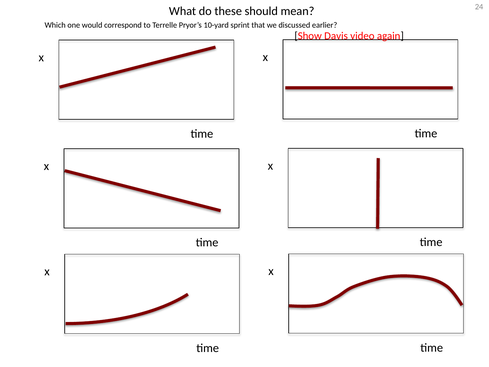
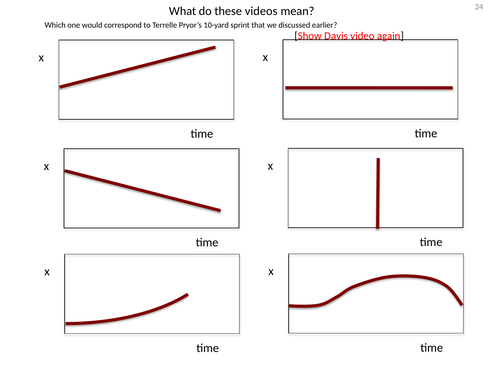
should: should -> videos (261, 11)
